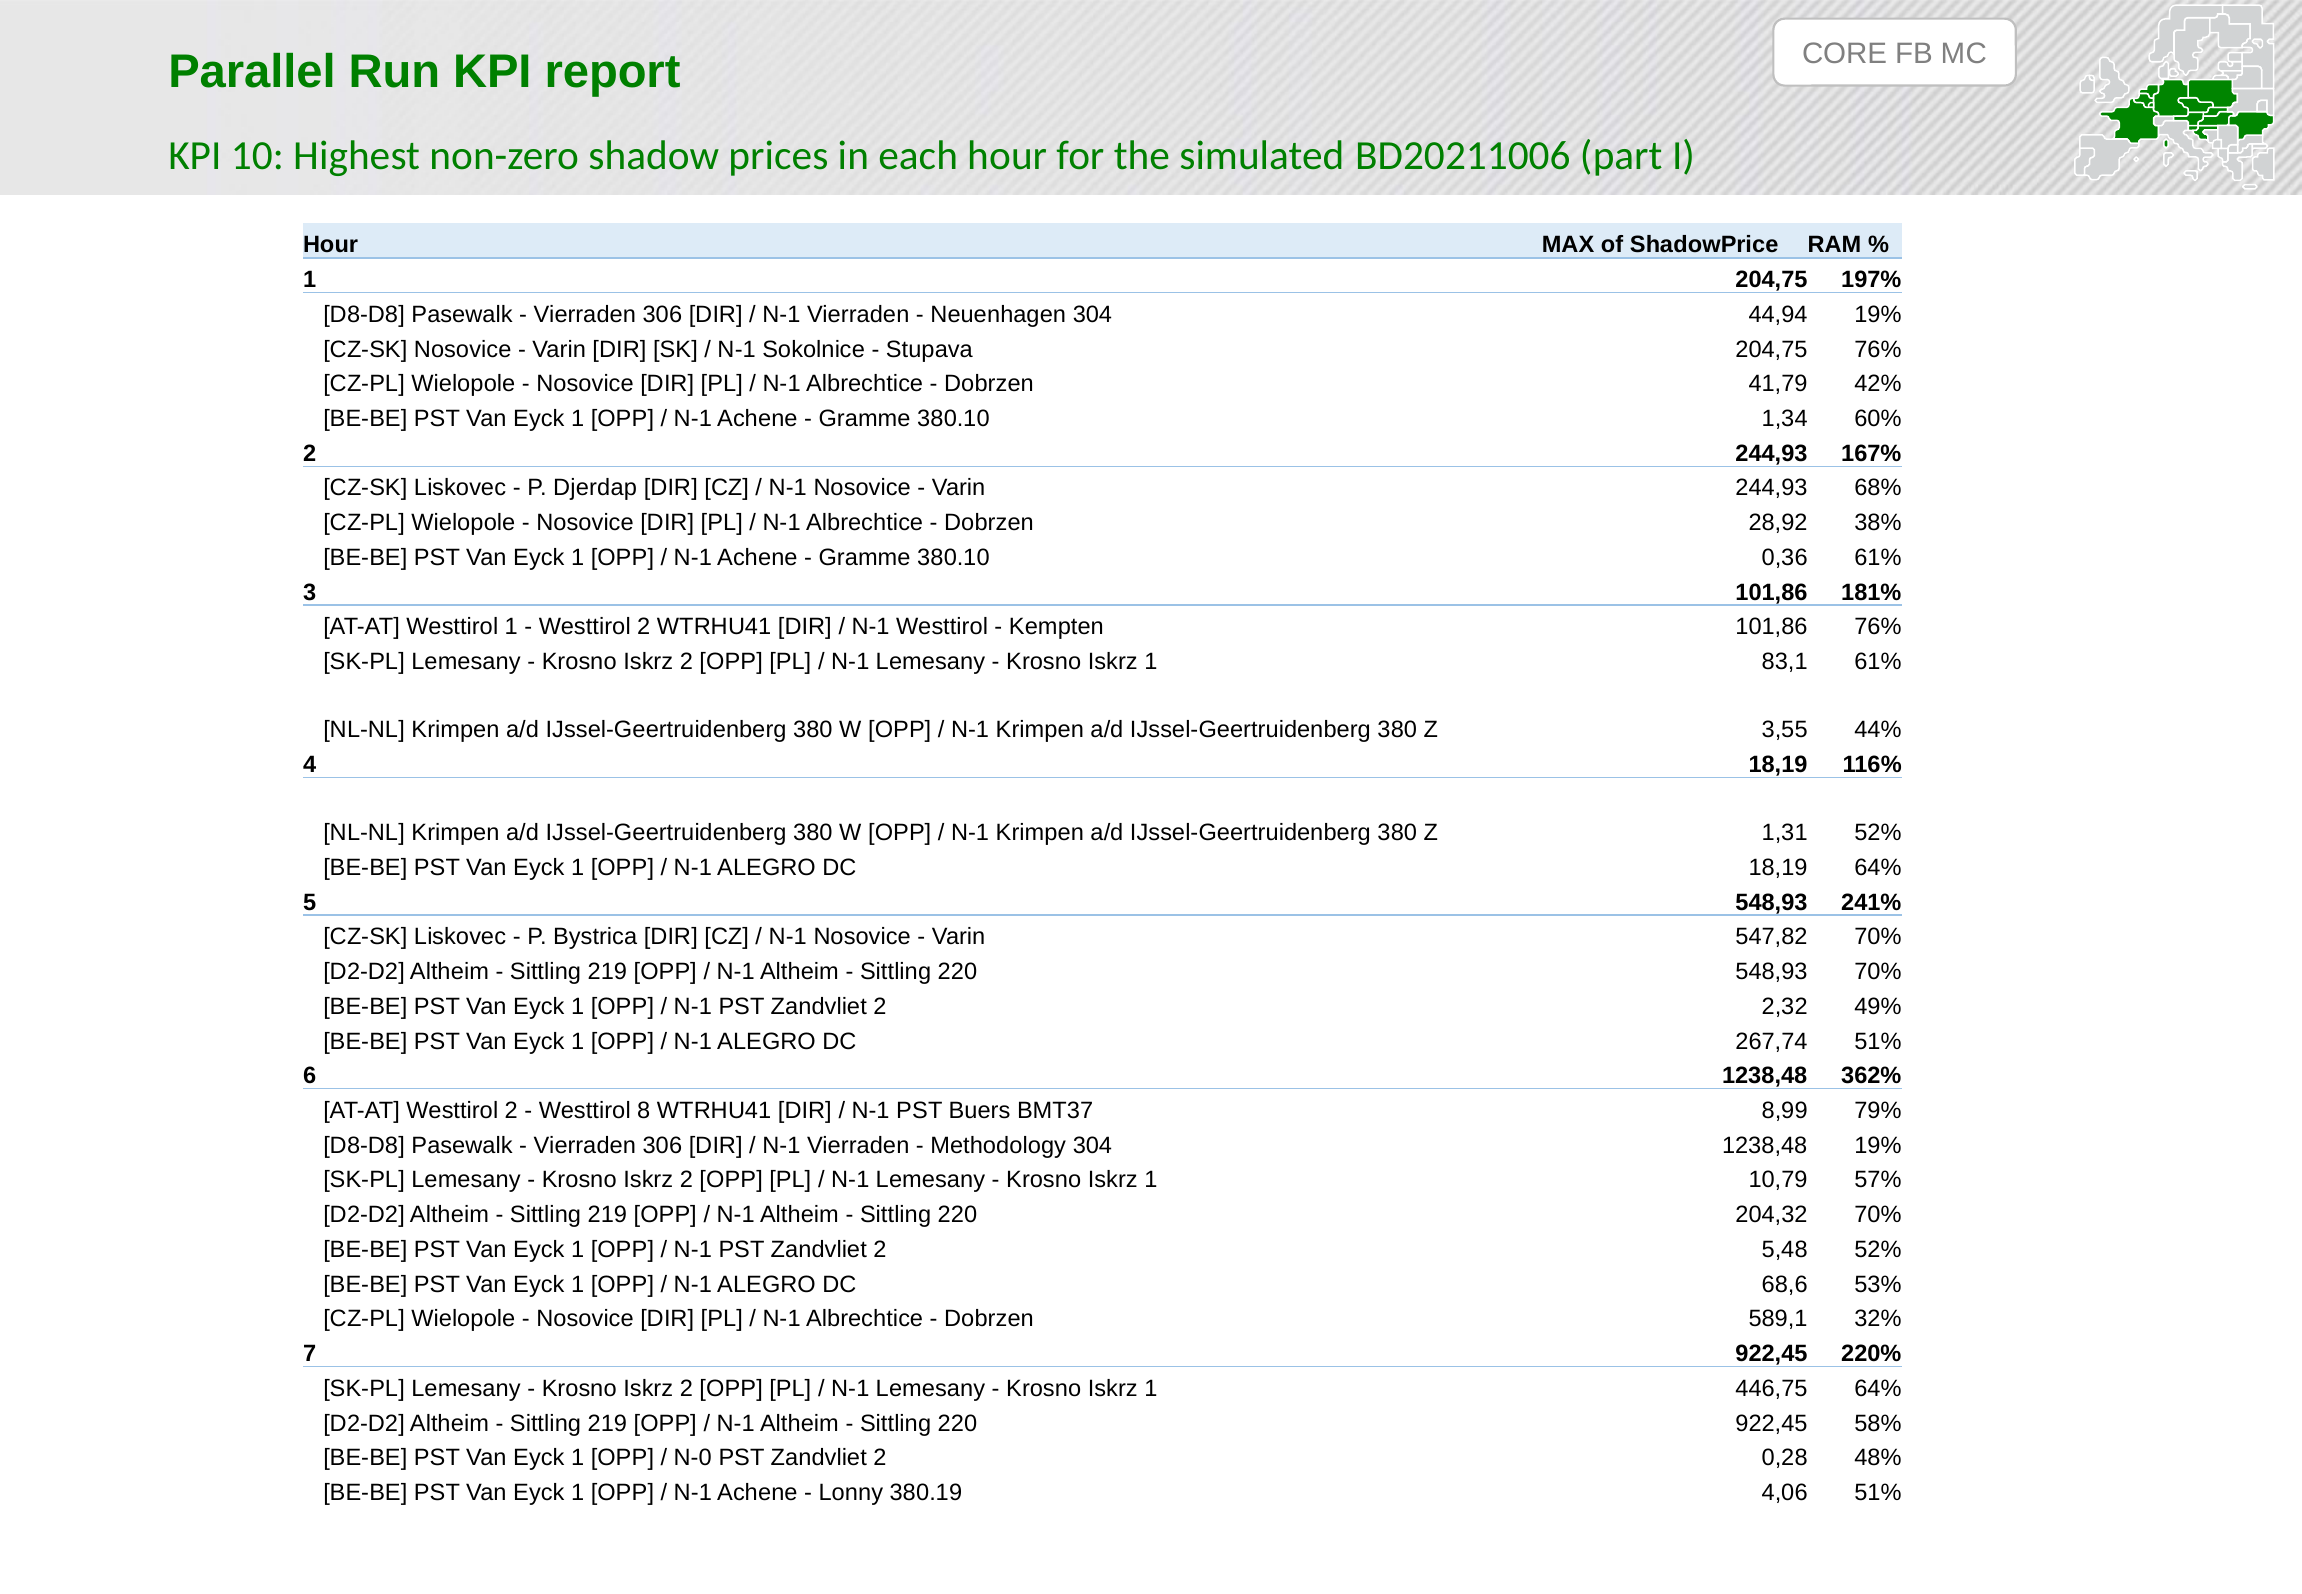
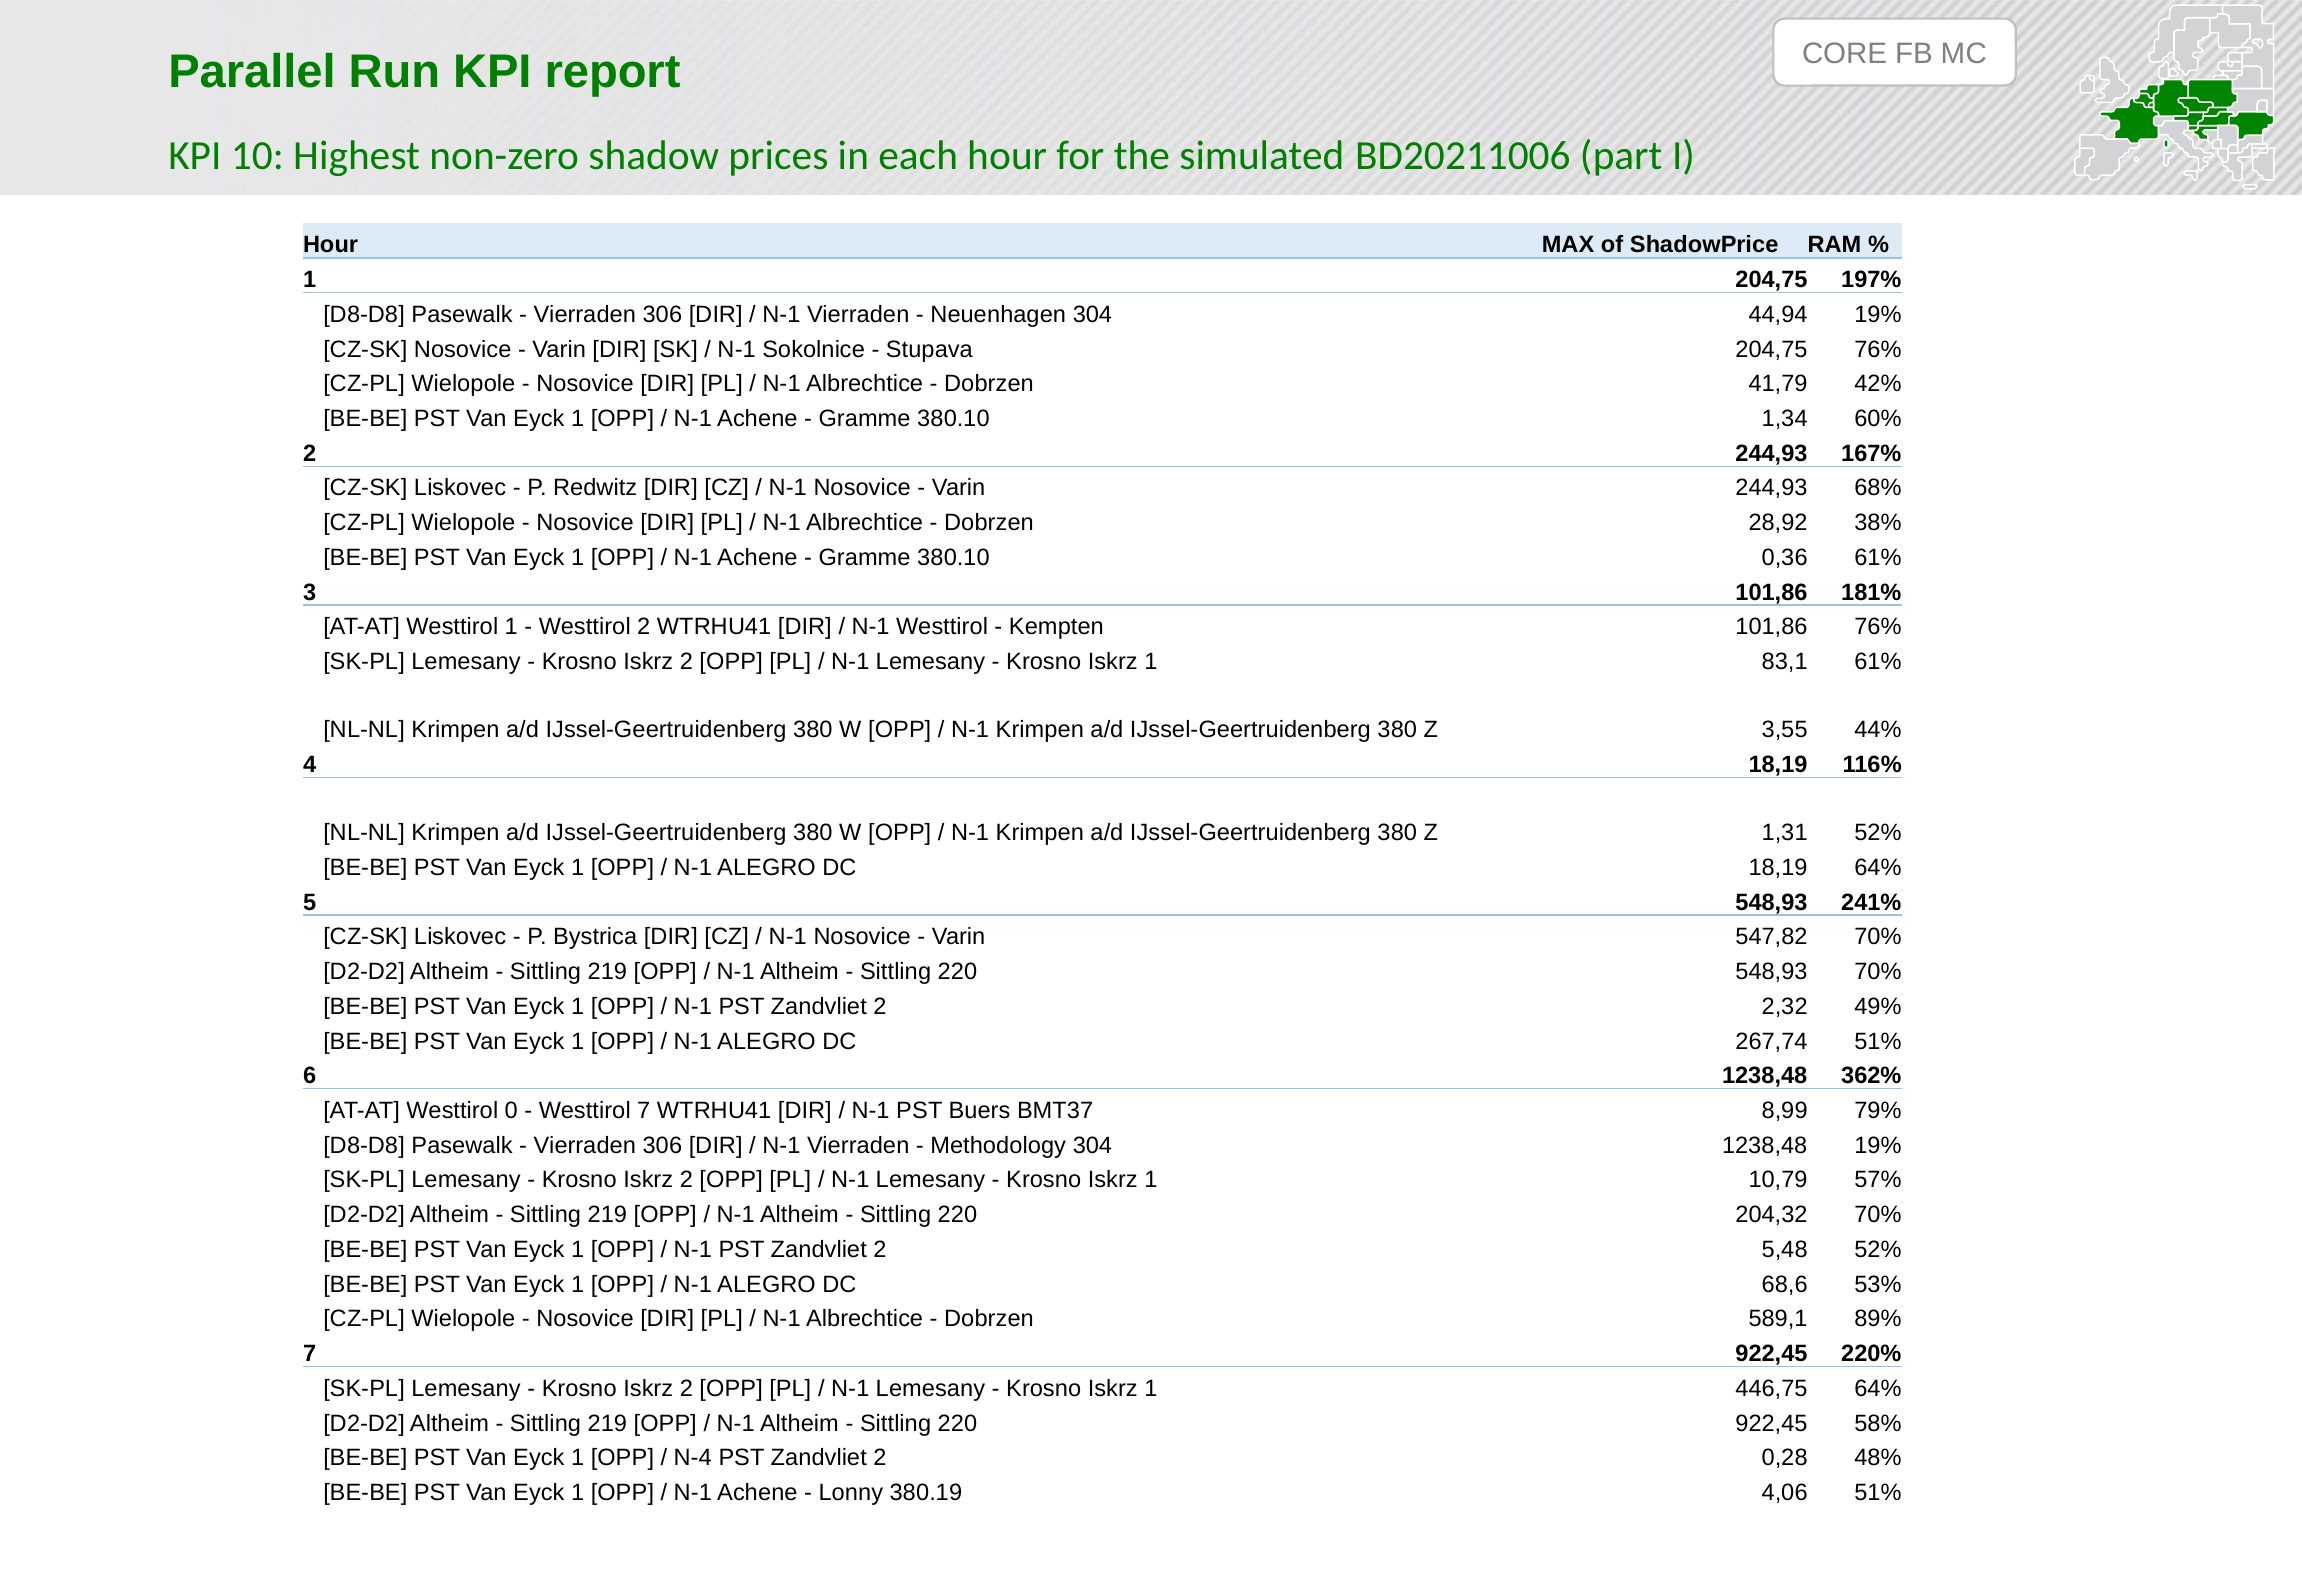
Djerdap: Djerdap -> Redwitz (595, 488)
AT-AT Westtirol 2: 2 -> 0 (511, 1110)
Westtirol 8: 8 -> 7 (644, 1110)
32%: 32% -> 89% (1878, 1319)
N-0: N-0 -> N-4 (693, 1458)
